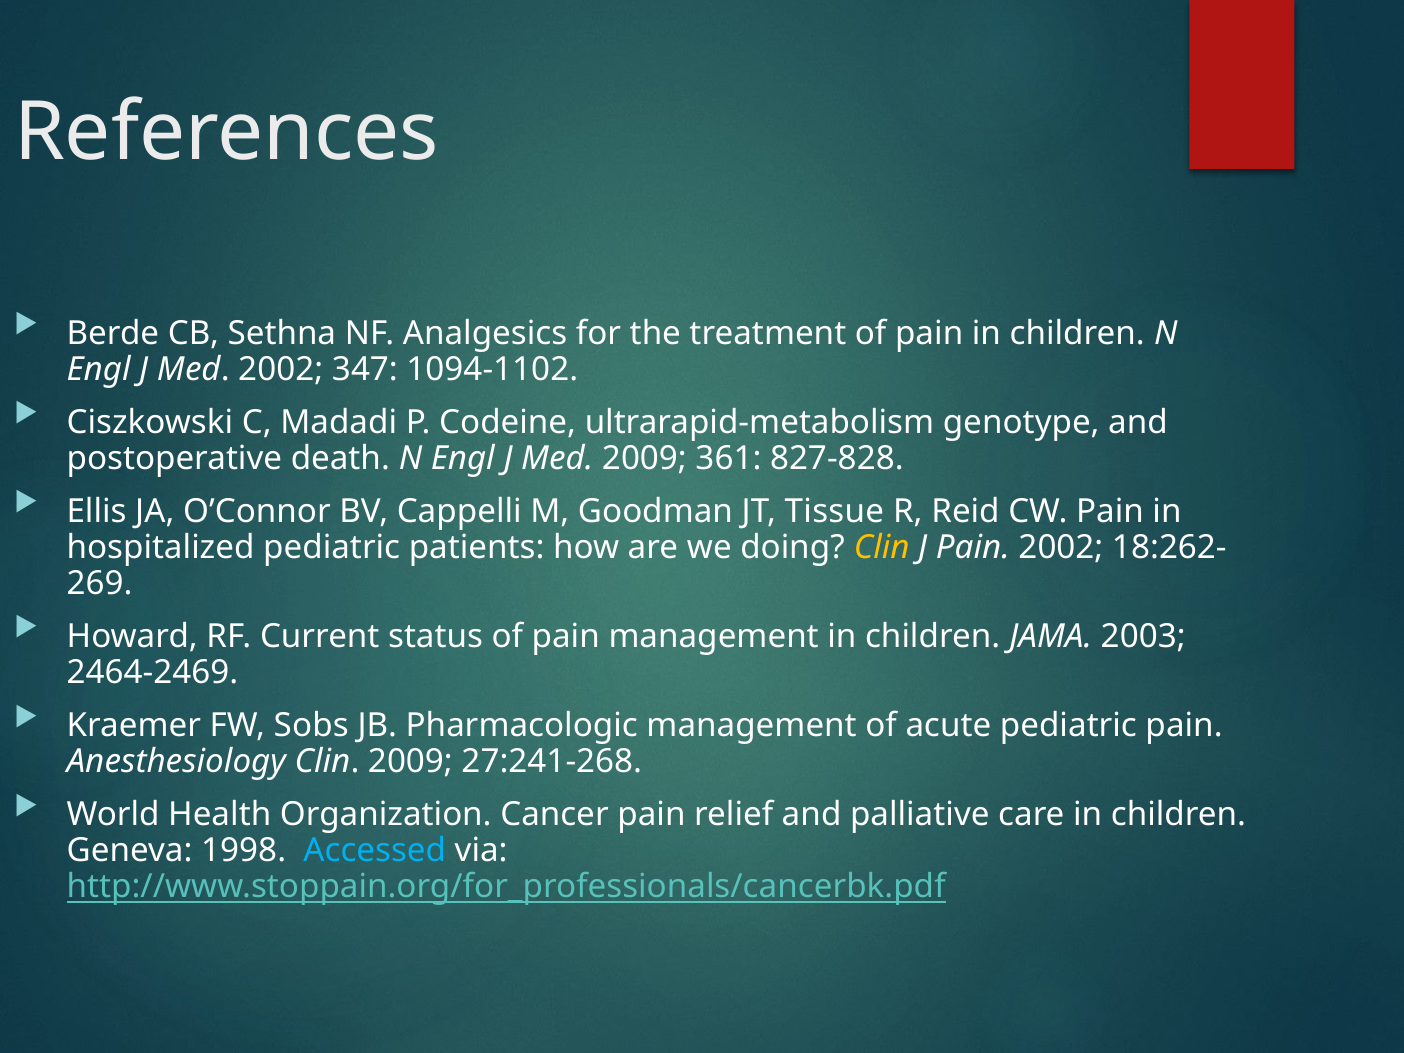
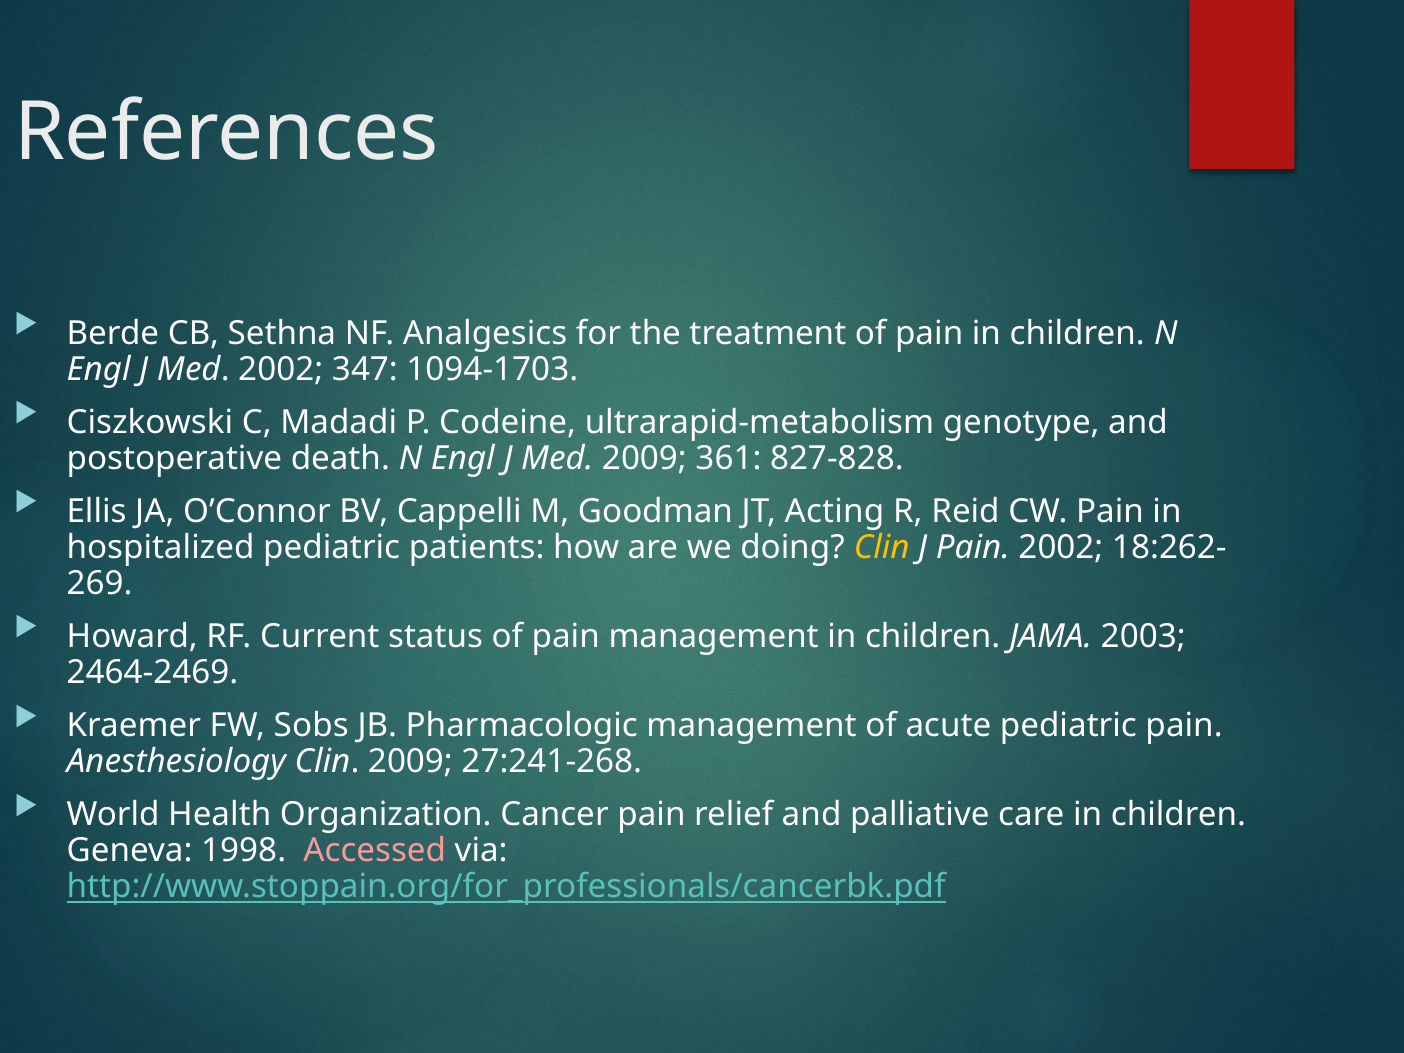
1094-1102: 1094-1102 -> 1094-1703 (492, 369)
Tissue: Tissue -> Acting (834, 512)
Accessed colour: light blue -> pink (375, 851)
